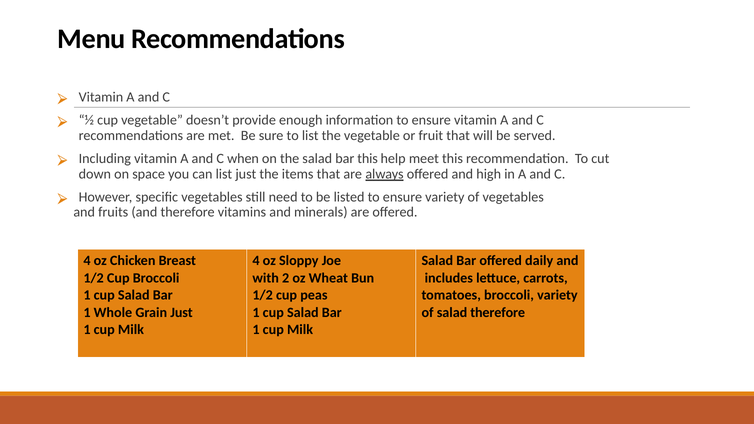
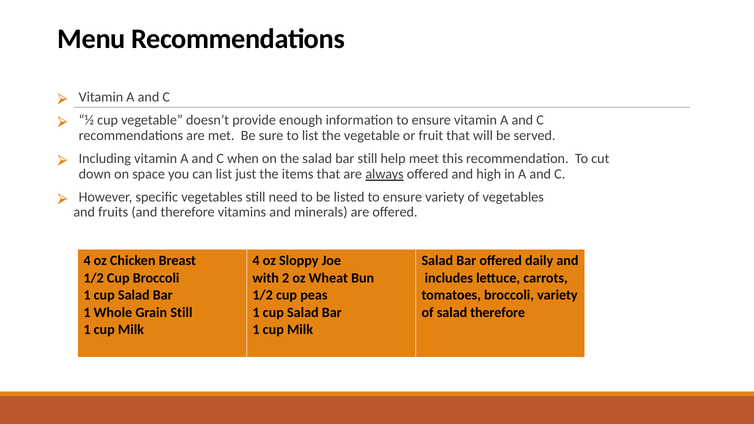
bar this: this -> still (367, 159)
Grain Just: Just -> Still (181, 313)
